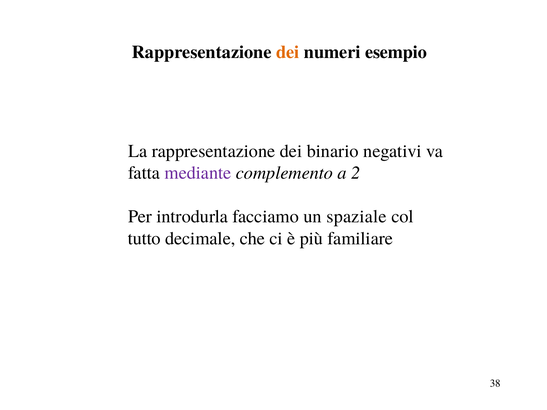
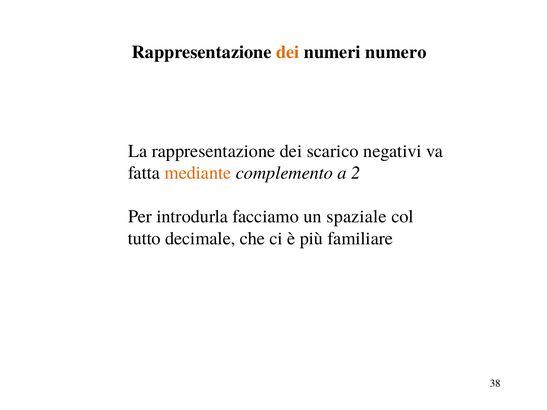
esempio: esempio -> numero (396, 52)
binario: binario -> scarico (333, 151)
mediante colour: purple -> orange (198, 173)
